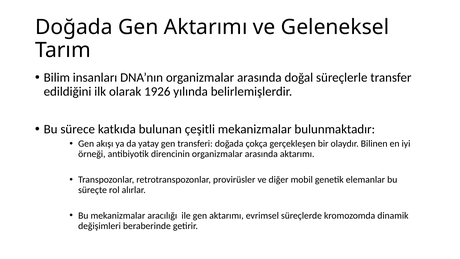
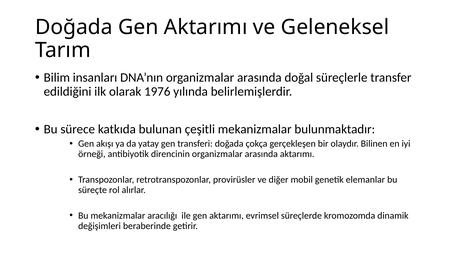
1926: 1926 -> 1976 (157, 92)
